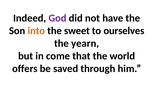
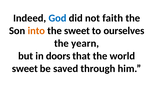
God colour: purple -> blue (58, 18)
have: have -> faith (113, 18)
come: come -> doors (58, 56)
offers: offers -> sweet (25, 69)
